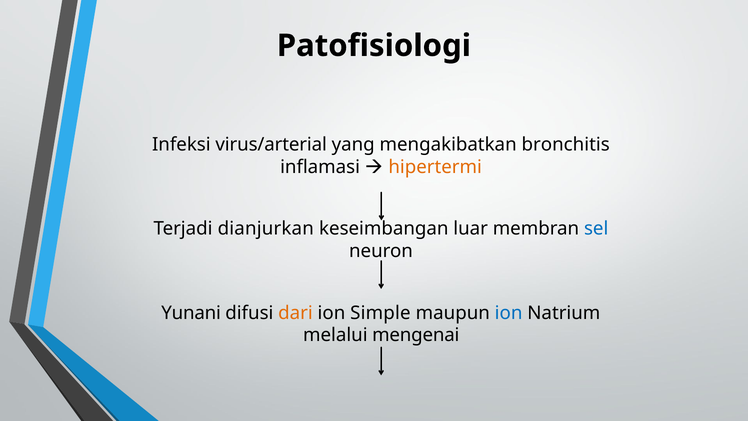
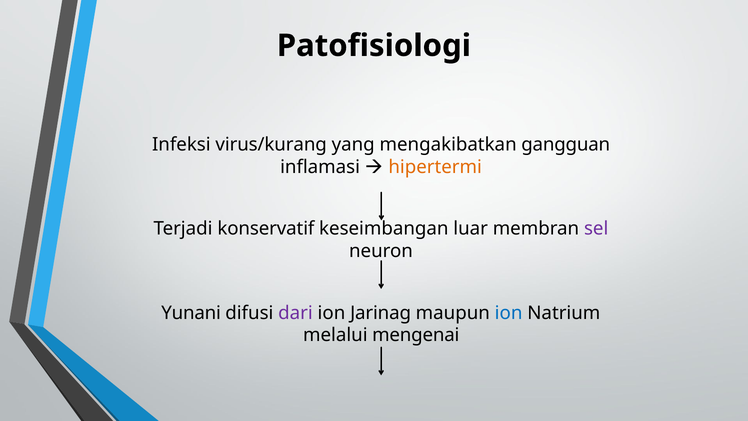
virus/arterial: virus/arterial -> virus/kurang (271, 144)
bronchitis: bronchitis -> gangguan (566, 144)
dianjurkan: dianjurkan -> konservatif (266, 228)
sel colour: blue -> purple (596, 228)
dari colour: orange -> purple (296, 313)
Simple: Simple -> Jarinag (381, 313)
